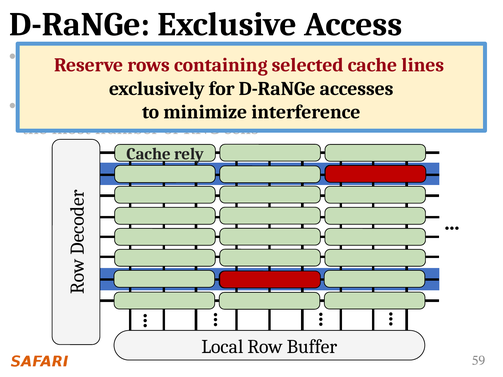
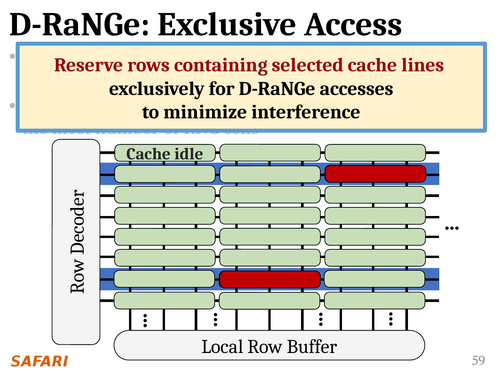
rely: rely -> idle (189, 154)
